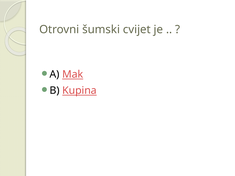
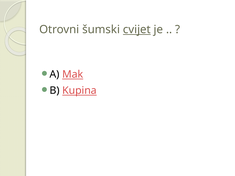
cvijet underline: none -> present (137, 30)
